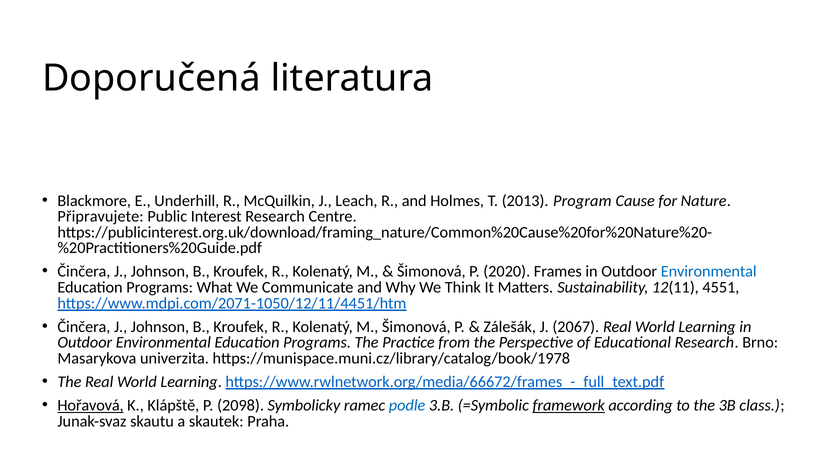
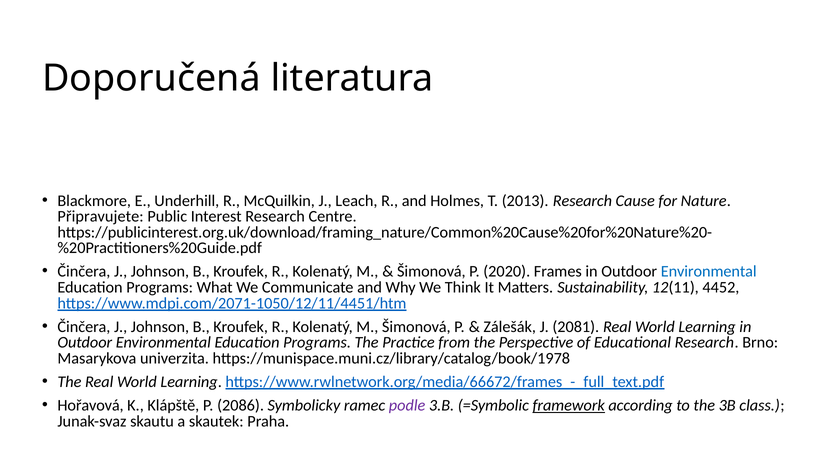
2013 Program: Program -> Research (582, 201)
4551: 4551 -> 4452 (721, 288)
2067: 2067 -> 2081 (576, 327)
Hořavová underline: present -> none (91, 406)
2098: 2098 -> 2086 (241, 406)
podle colour: blue -> purple (407, 406)
